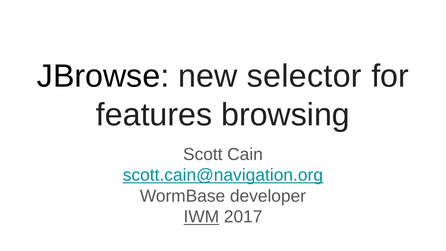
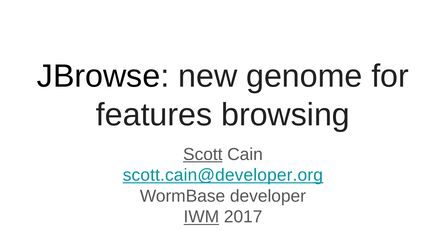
selector: selector -> genome (304, 76)
Scott underline: none -> present (203, 154)
scott.cain@navigation.org: scott.cain@navigation.org -> scott.cain@developer.org (223, 175)
